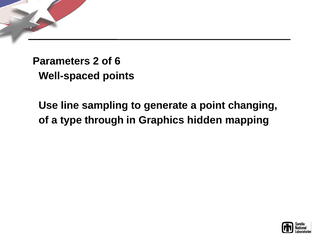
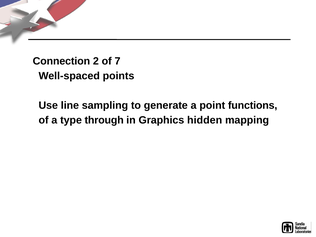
Parameters: Parameters -> Connection (61, 61)
6: 6 -> 7 (118, 61)
changing: changing -> functions (253, 105)
